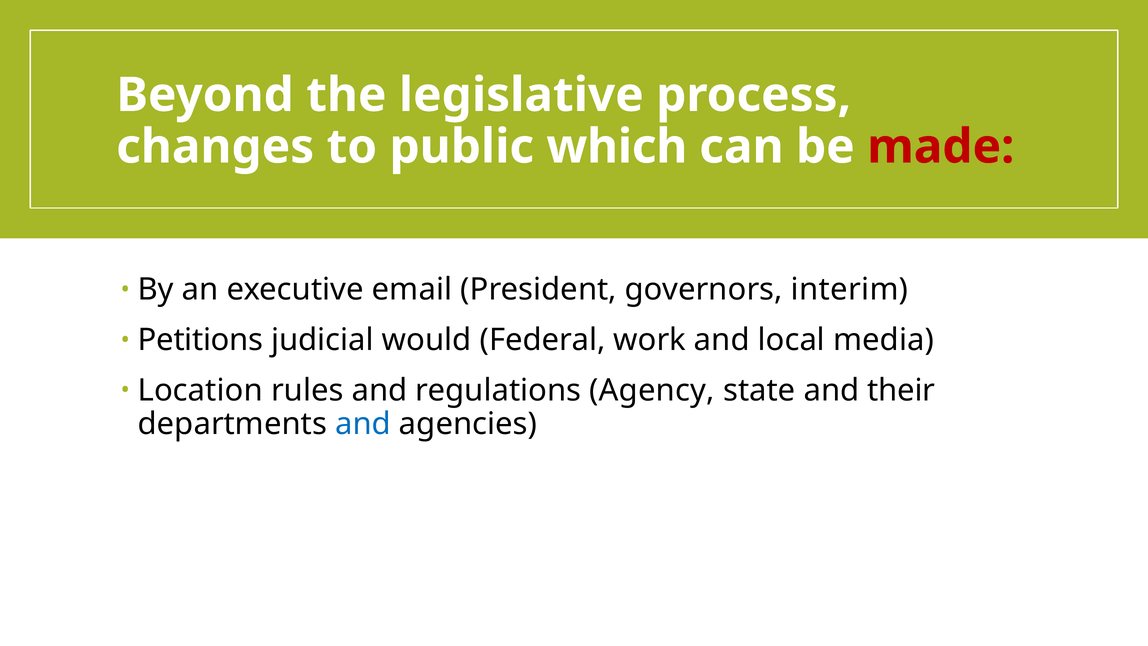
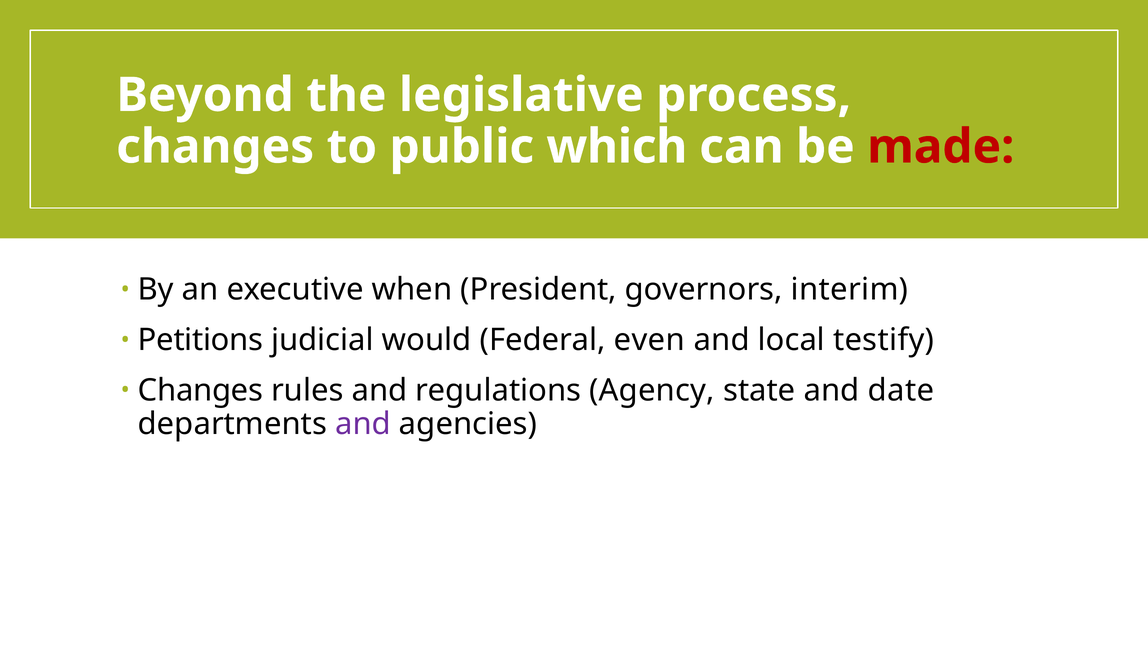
email: email -> when (412, 290)
work: work -> even (649, 340)
media: media -> testify (884, 340)
Location: Location -> Changes (200, 390)
their: their -> date (901, 390)
and colour: blue -> purple (363, 424)
